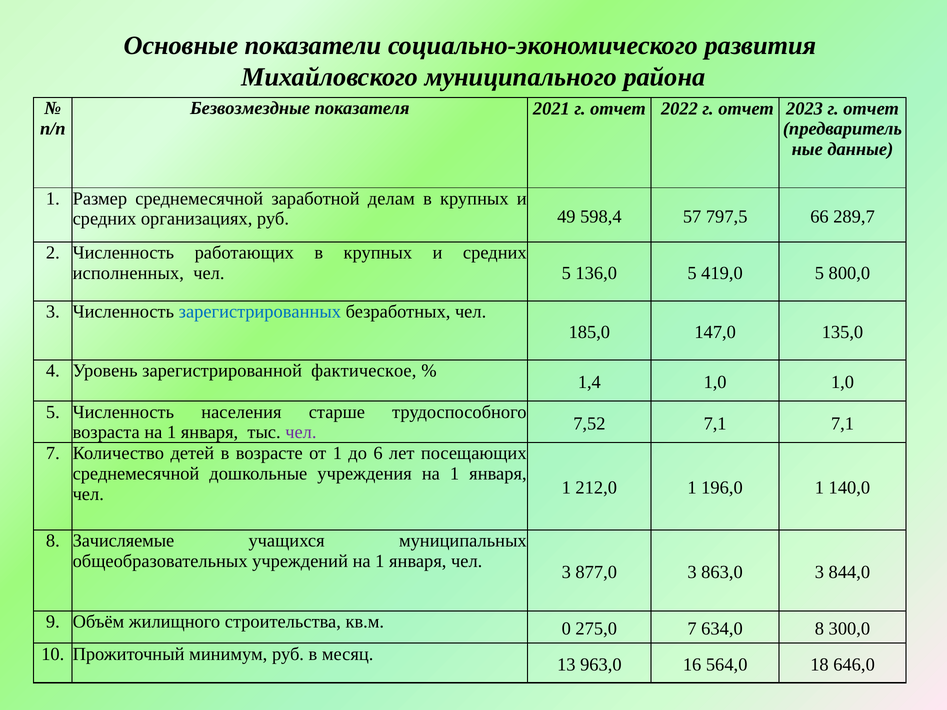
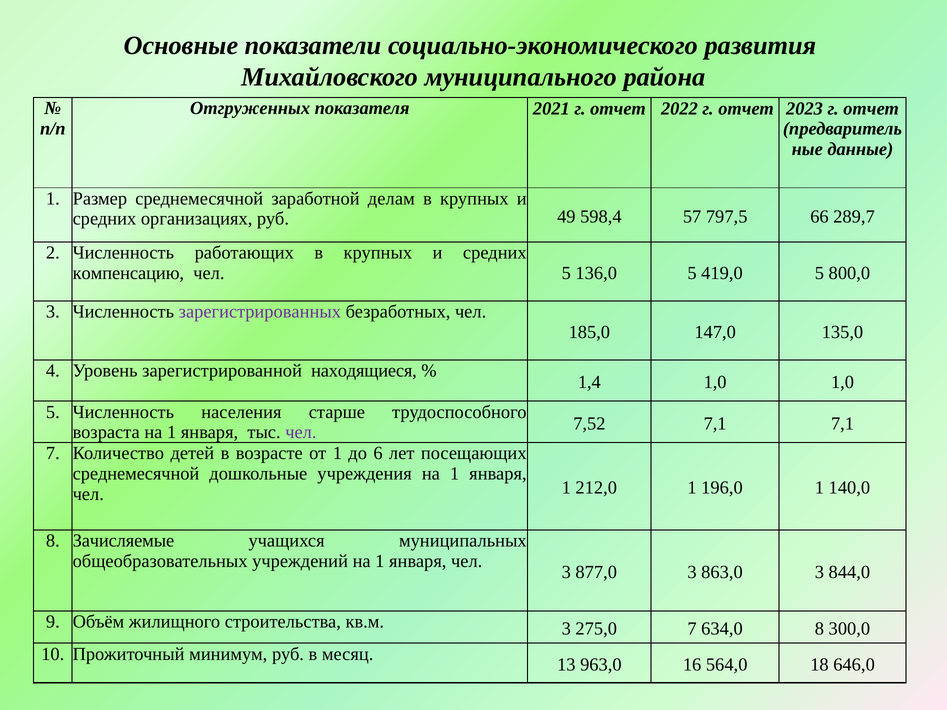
Безвозмездные: Безвозмездные -> Отгруженных (250, 108)
исполненных: исполненных -> компенсацию (128, 273)
зарегистрированных colour: blue -> purple (260, 312)
фактическое: фактическое -> находящиеся (364, 371)
кв.м 0: 0 -> 3 (566, 629)
